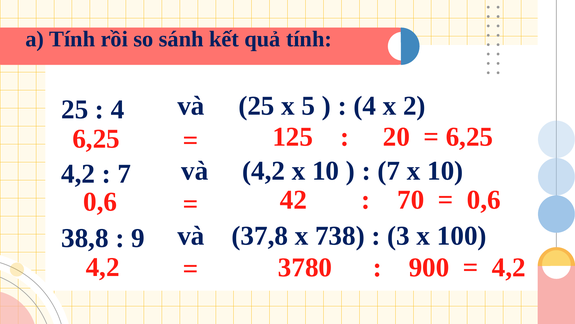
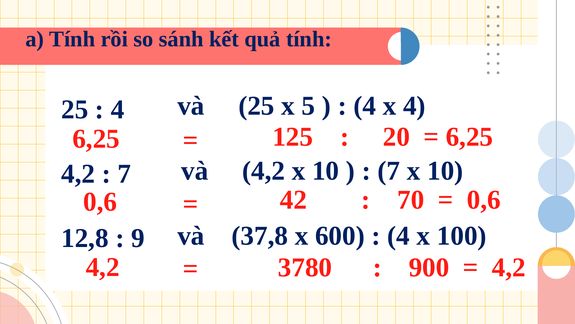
x 2: 2 -> 4 (414, 106)
738: 738 -> 600 (340, 236)
3: 3 -> 4 (399, 236)
38,8: 38,8 -> 12,8 (85, 238)
